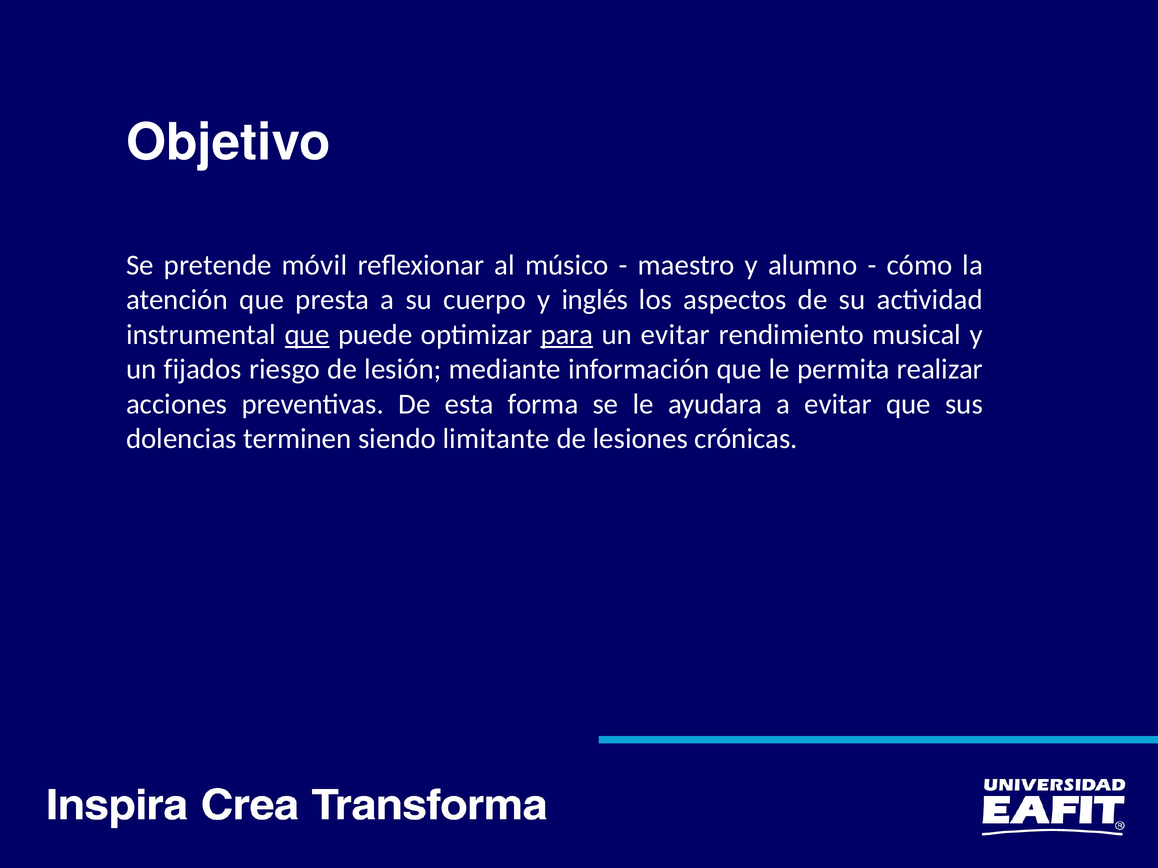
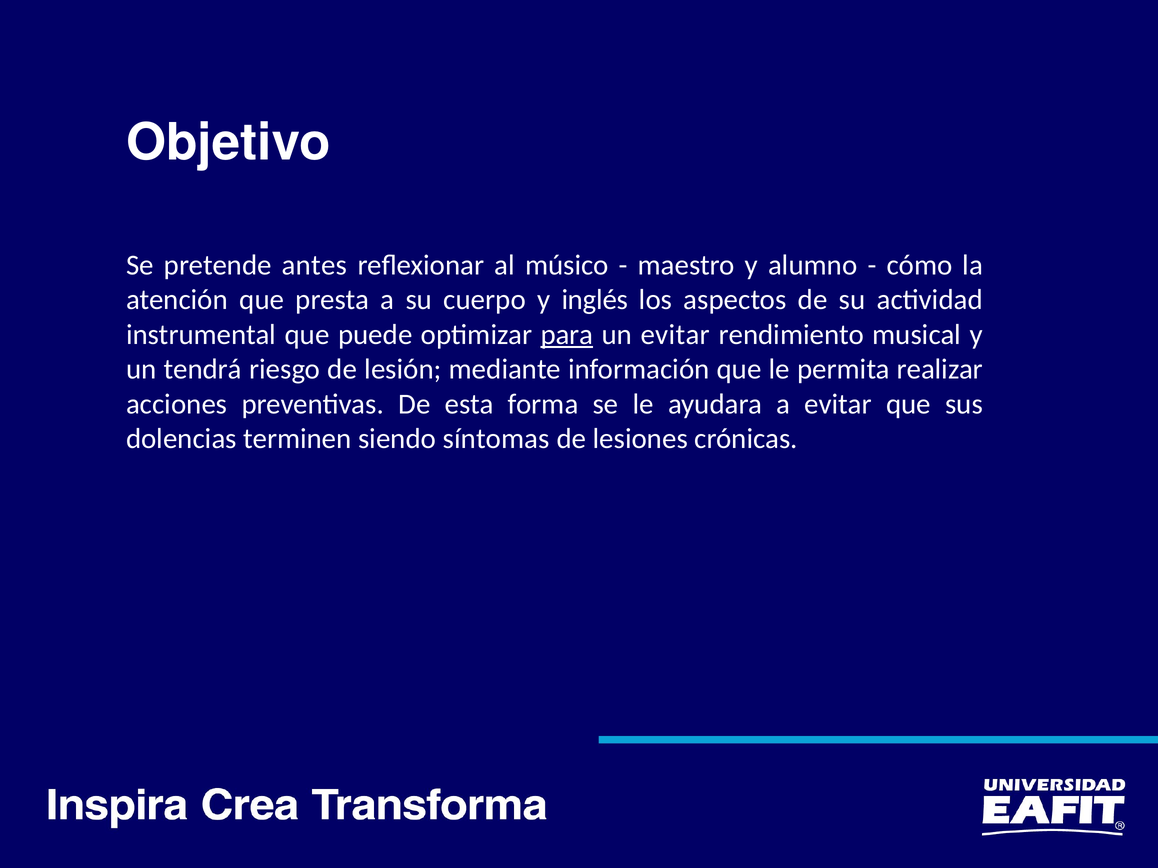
móvil: móvil -> antes (314, 265)
que underline: present -> none (307, 335)
fijados: fijados -> tendrá (203, 370)
limitante: limitante -> síntomas (496, 439)
